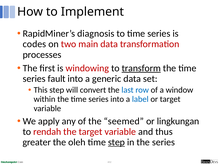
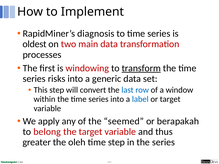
codes: codes -> oldest (35, 44)
fault: fault -> risks (57, 79)
lingkungan: lingkungan -> berapakah (178, 121)
rendah: rendah -> belong (47, 132)
step underline: present -> none (116, 142)
